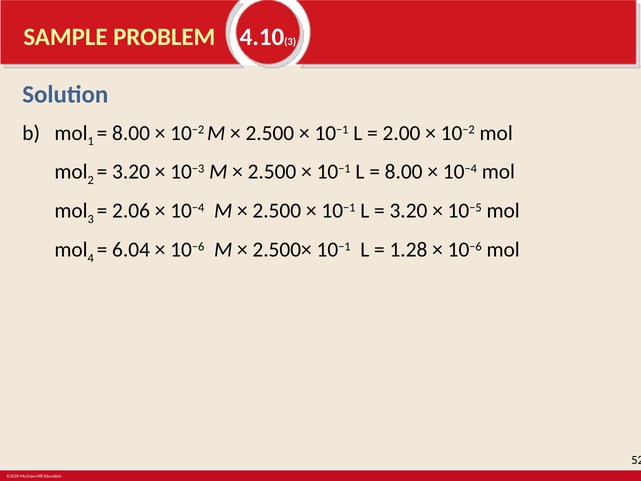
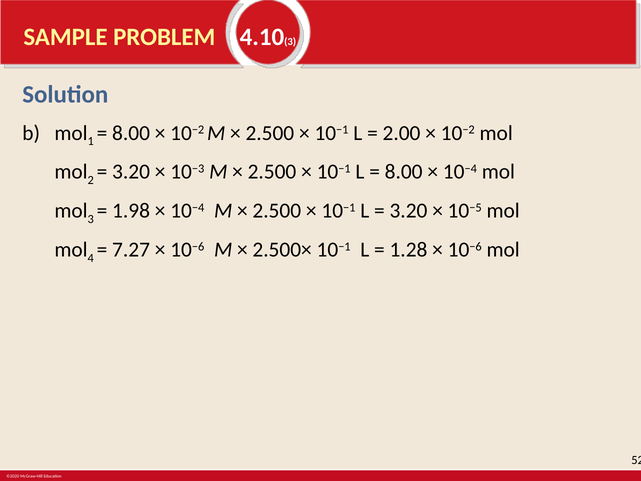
2.06: 2.06 -> 1.98 (131, 211)
6.04: 6.04 -> 7.27 (131, 250)
